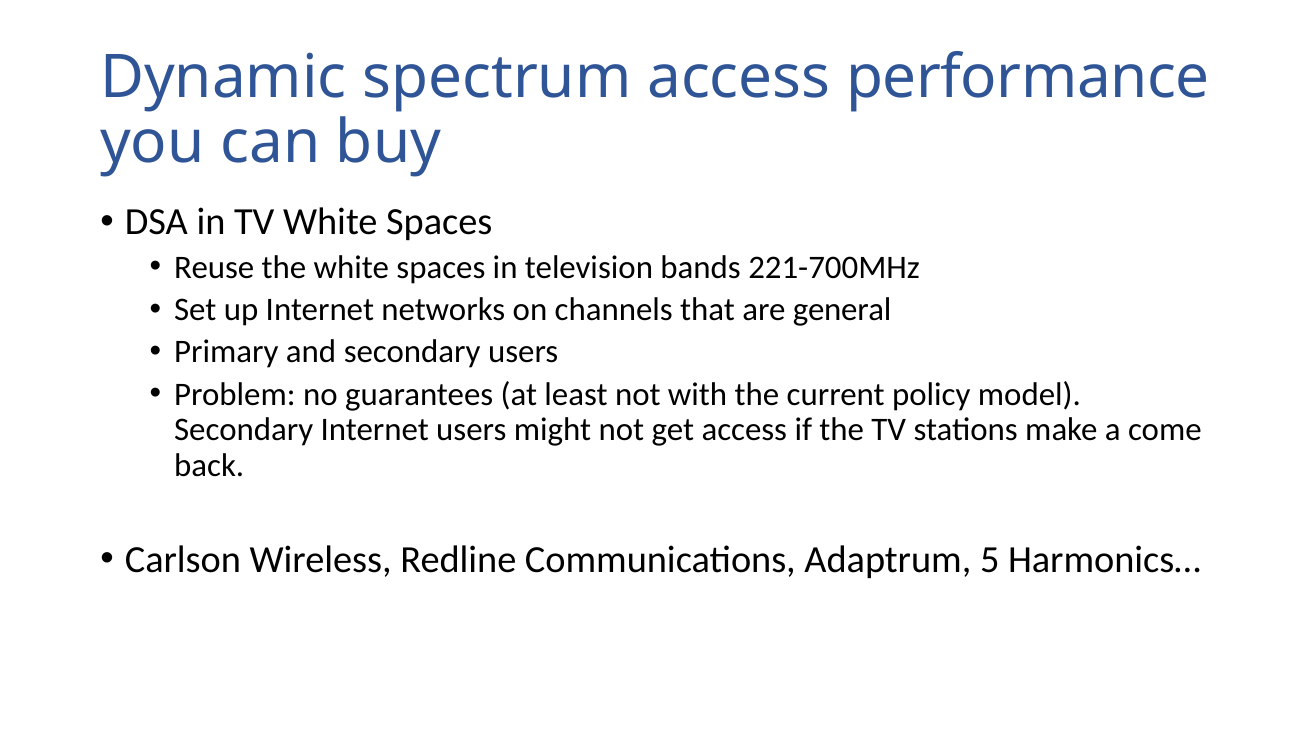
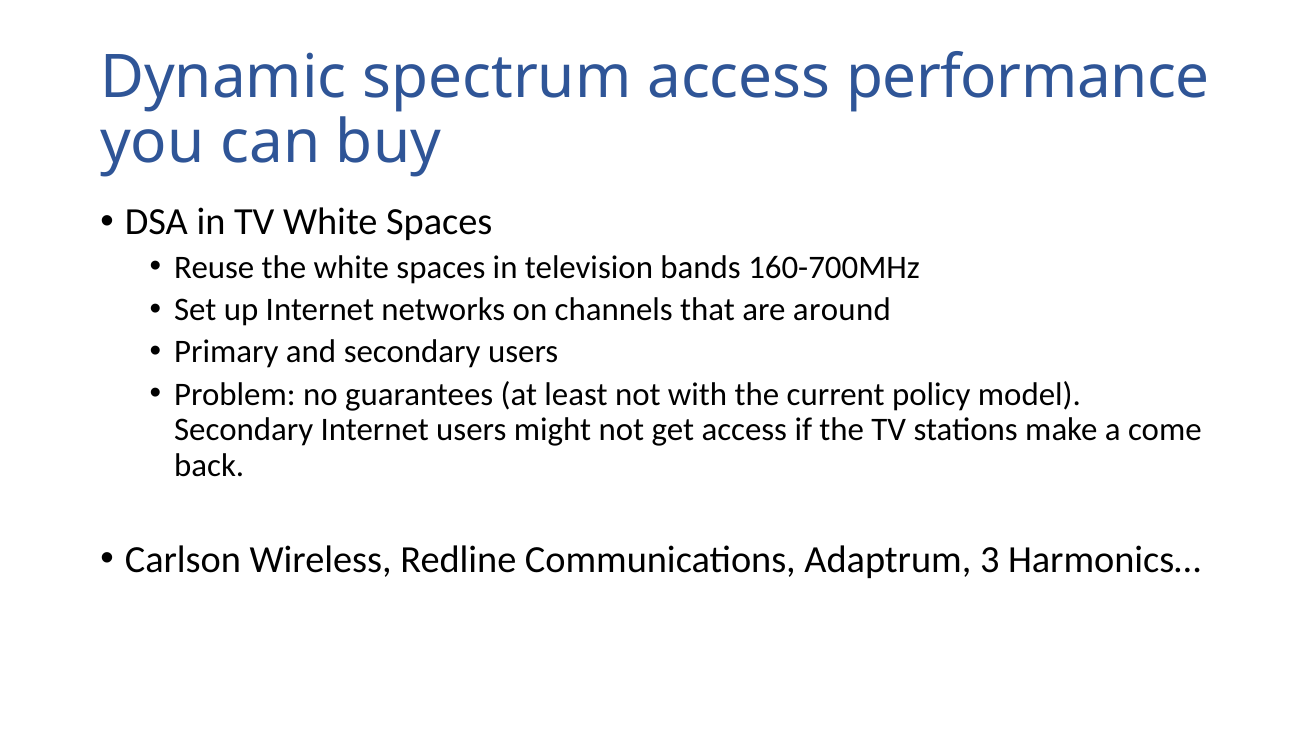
221-700MHz: 221-700MHz -> 160-700MHz (834, 268)
general: general -> around (842, 310)
5: 5 -> 3 (990, 560)
